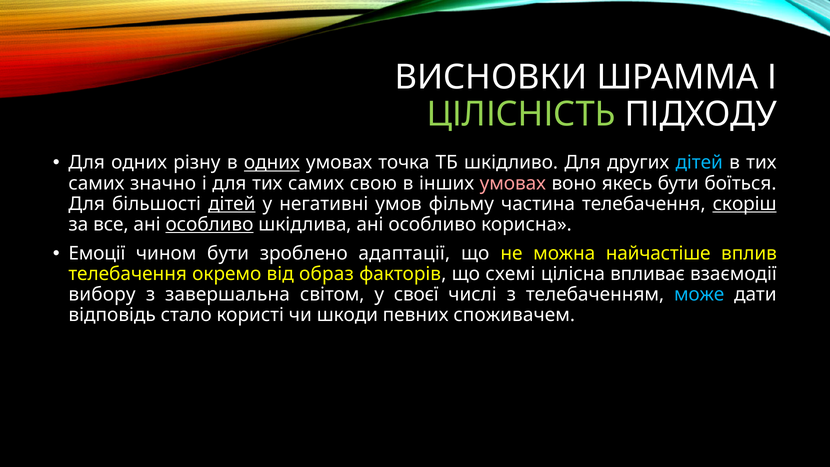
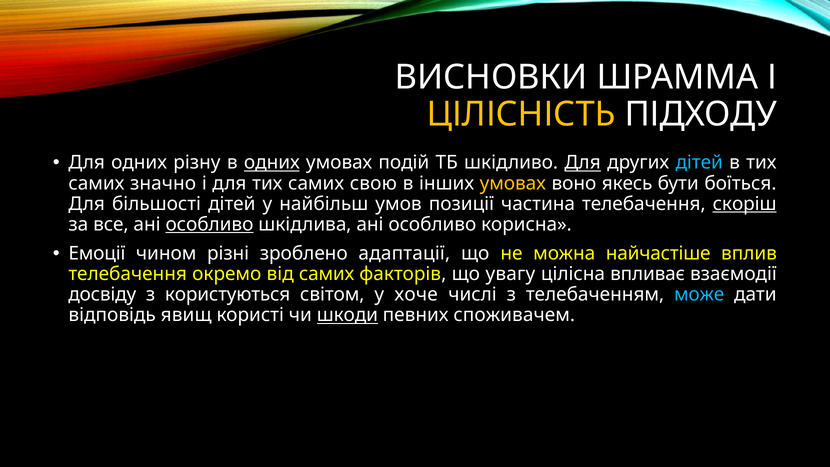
ЦІЛІСНІСТЬ colour: light green -> yellow (521, 114)
точка: точка -> подій (404, 163)
Для underline: none -> present (583, 163)
умовах colour: pink -> yellow (513, 183)
дітей underline: present -> none (232, 204)
негативні: негативні -> найбільш (324, 204)
фільму: фільму -> позиції (461, 204)
чином бути: бути -> різні (228, 253)
від образ: образ -> самих (327, 274)
схемі: схемі -> увагу (510, 274)
вибору: вибору -> досвіду (102, 295)
завершальна: завершальна -> користуються (228, 295)
своєї: своєї -> хоче (416, 295)
стало: стало -> явищ (186, 315)
шкоди underline: none -> present (347, 315)
